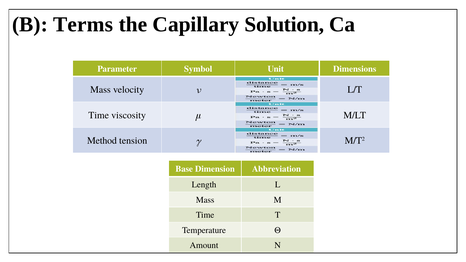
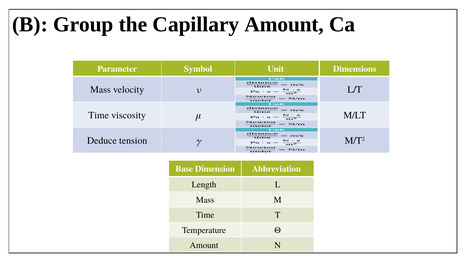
Terms: Terms -> Group (83, 24)
Capillary Solution: Solution -> Amount (284, 24)
Method: Method -> Deduce (102, 141)
